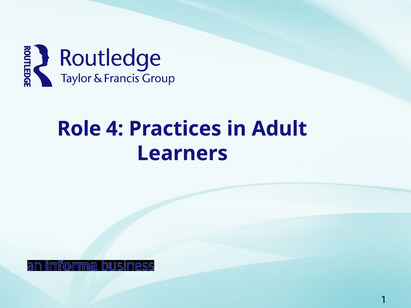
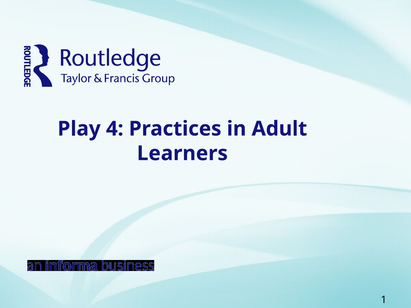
Role: Role -> Play (79, 129)
